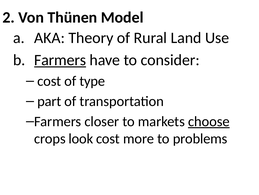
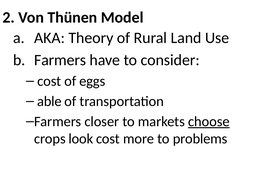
Farmers underline: present -> none (60, 60)
type: type -> eggs (92, 81)
part: part -> able (49, 101)
